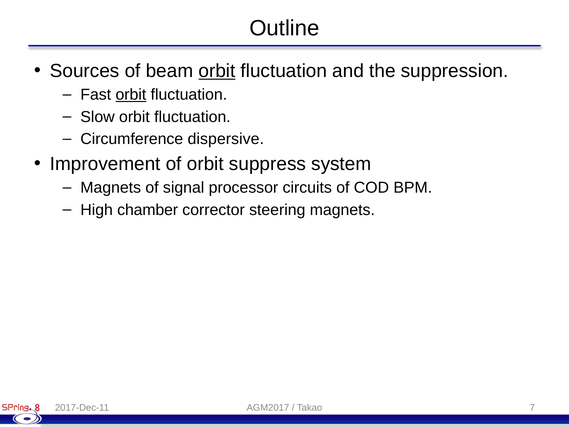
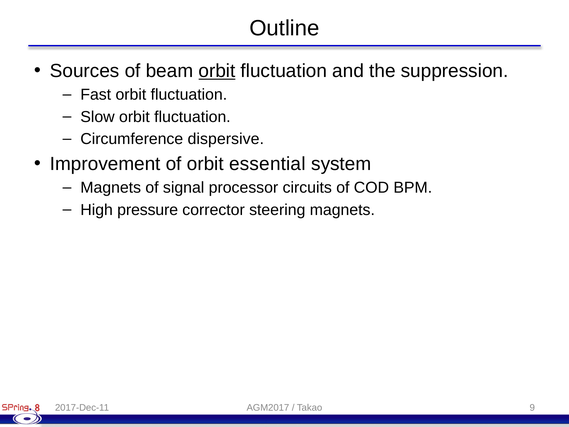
orbit underline: present -> none (131, 95)
suppress: suppress -> essential (267, 164)
chamber: chamber -> pressure (148, 210)
7: 7 -> 9 (532, 407)
